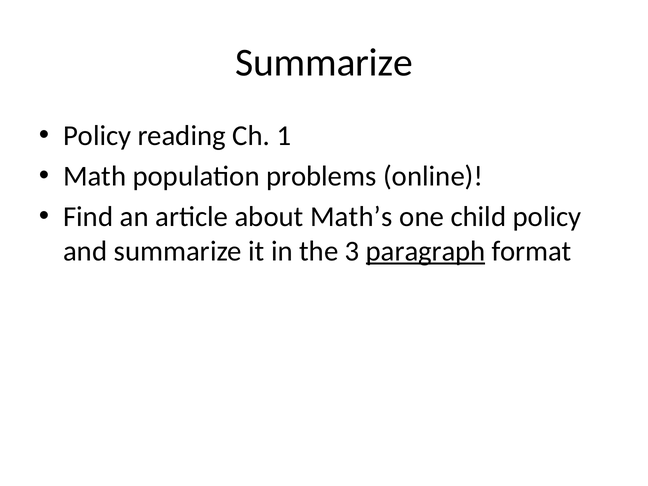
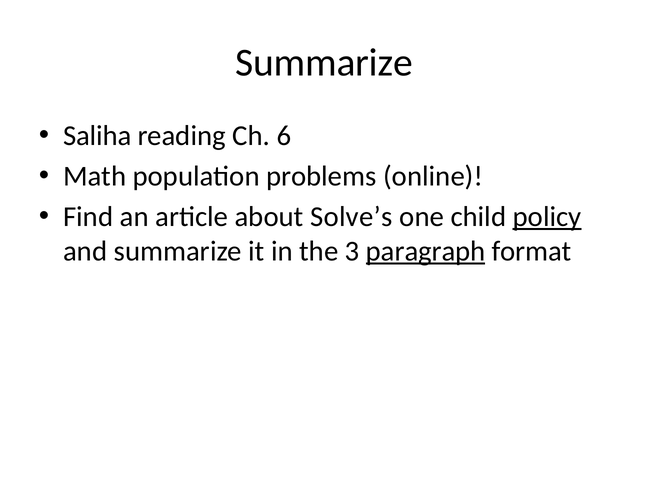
Policy: Policy -> Saliha (97, 136)
1: 1 -> 6 (284, 136)
Math’s: Math’s -> Solve’s (351, 217)
policy underline: none -> present (547, 217)
